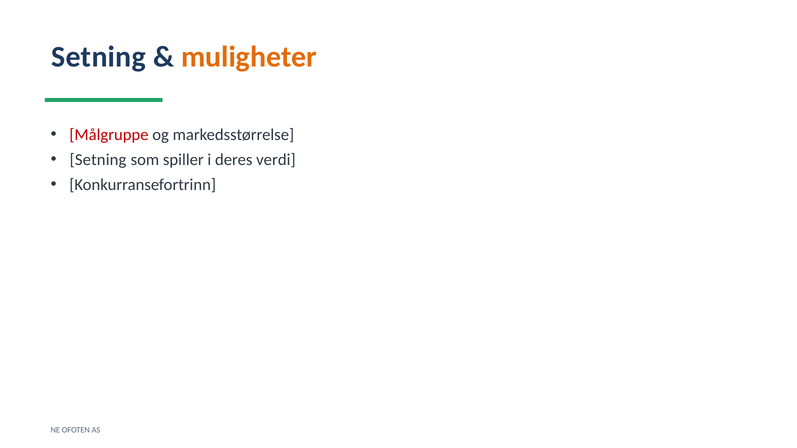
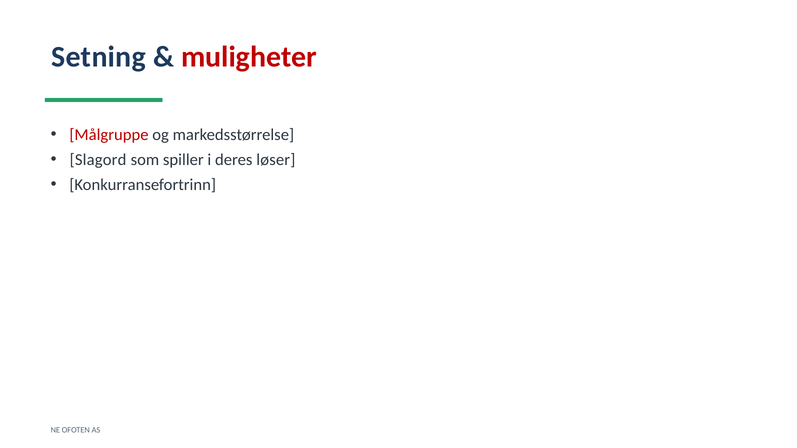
muligheter colour: orange -> red (249, 57)
Setning: Setning -> Slagord (98, 160)
verdi: verdi -> løser (276, 160)
